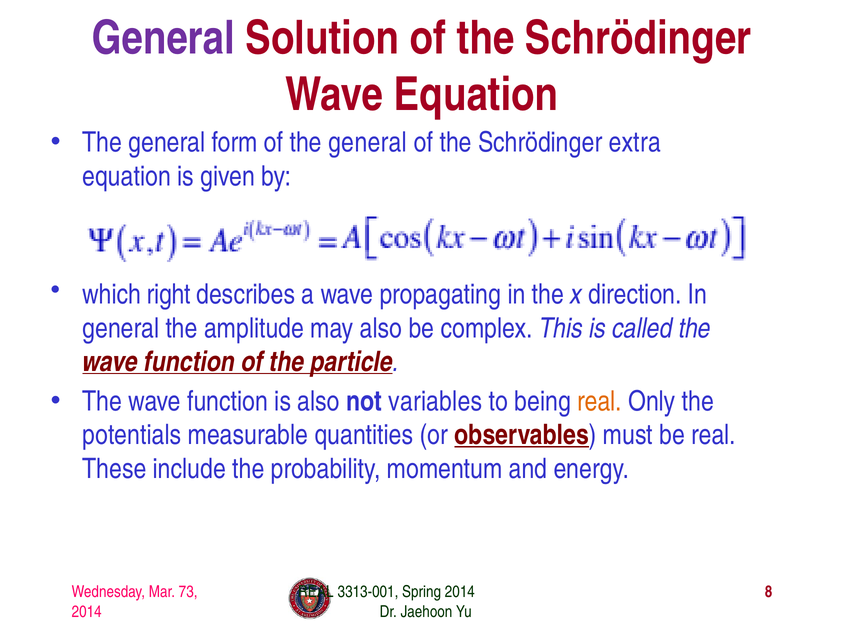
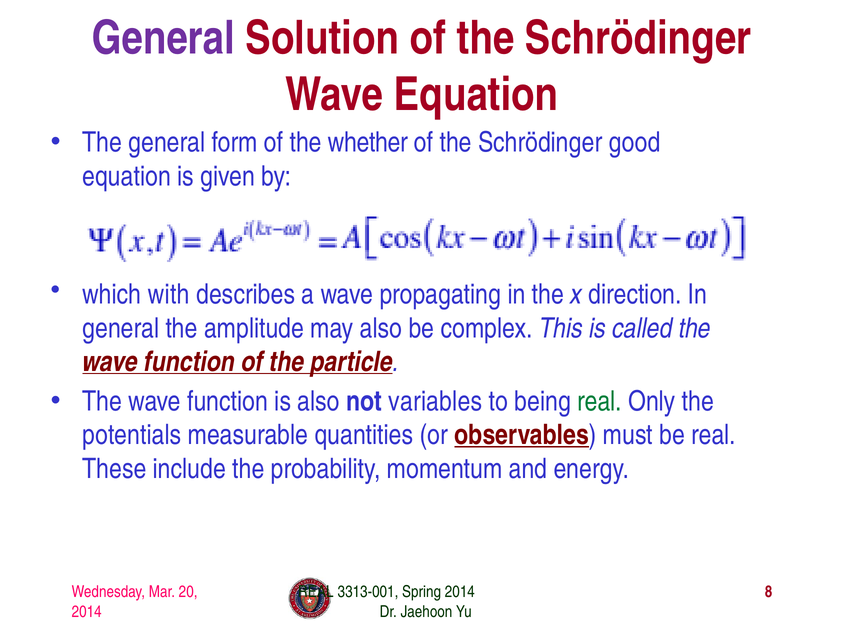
of the general: general -> whether (368, 143)
extra: extra -> good (635, 143)
right: right -> with (169, 295)
real colour: orange -> green (600, 401)
73: 73 -> 20 (188, 592)
